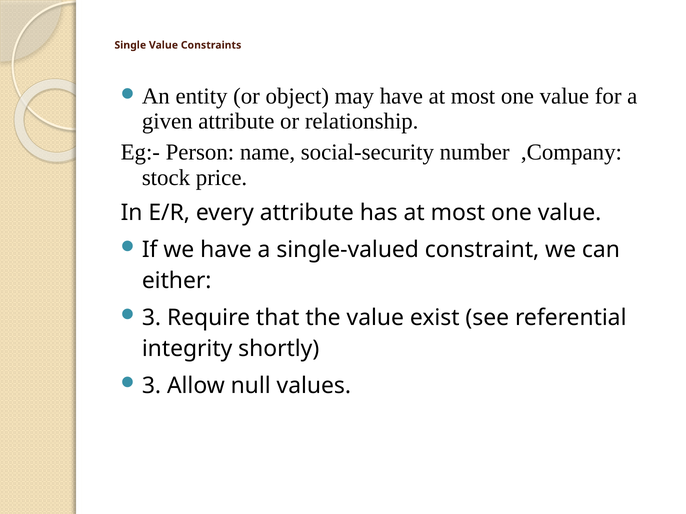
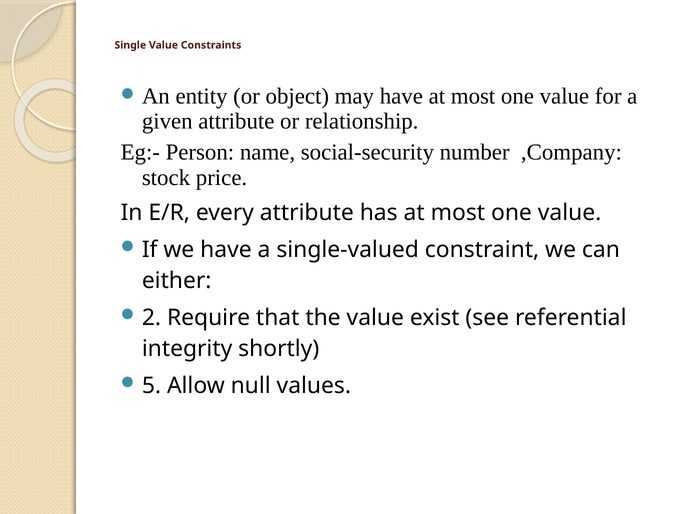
3: 3 -> 2 (151, 318)
3: 3 -> 5 (151, 386)
